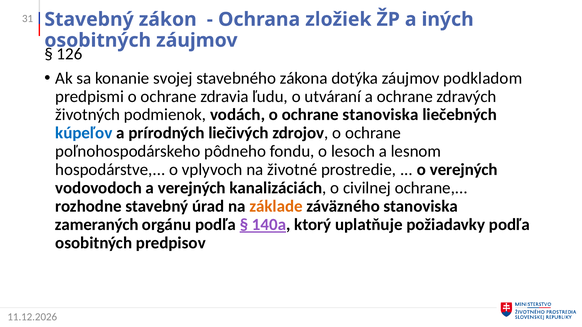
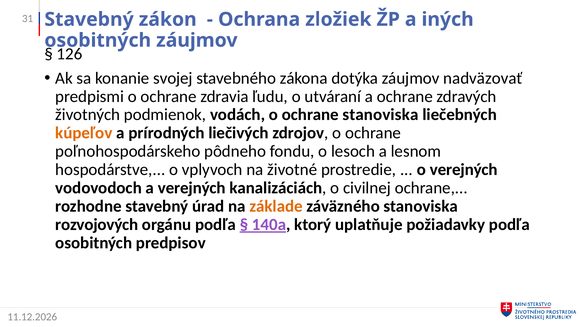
podkladom: podkladom -> nadväzovať (483, 78)
kúpeľov colour: blue -> orange (84, 133)
zameraných: zameraných -> rozvojových (97, 225)
